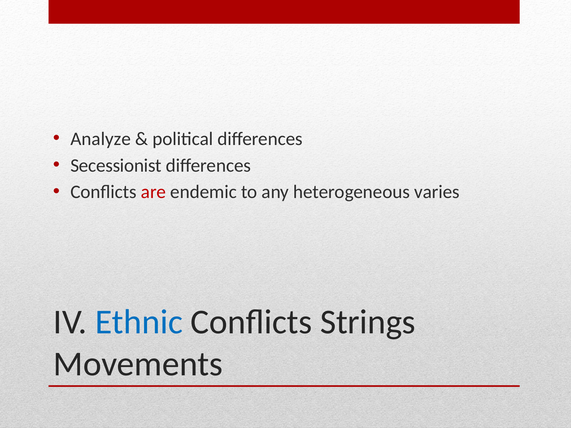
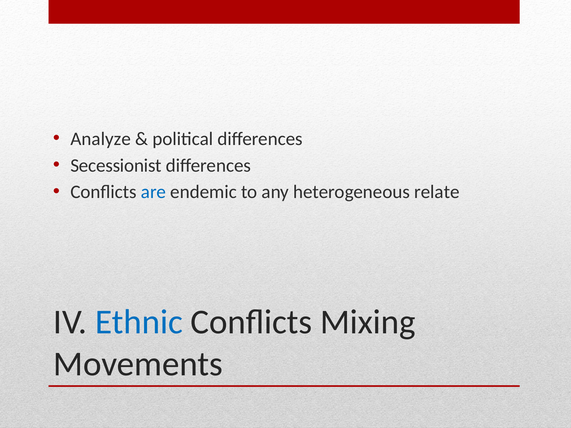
are colour: red -> blue (153, 192)
varies: varies -> relate (437, 192)
Strings: Strings -> Mixing (368, 322)
